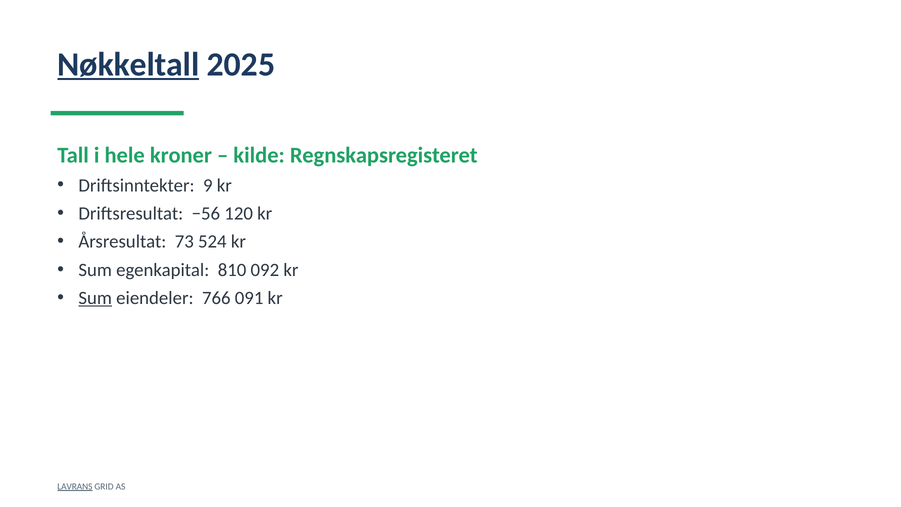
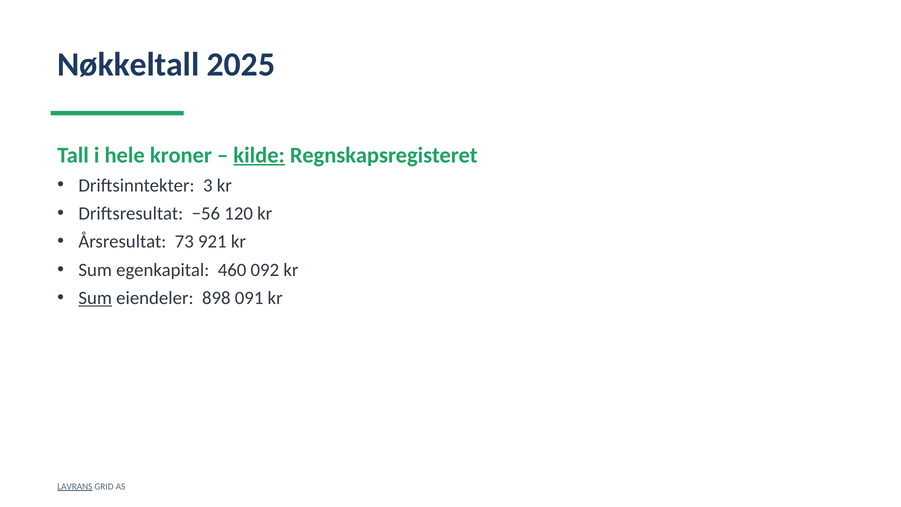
Nøkkeltall underline: present -> none (128, 64)
kilde underline: none -> present (259, 155)
9: 9 -> 3 (208, 185)
524: 524 -> 921 (212, 242)
810: 810 -> 460 (232, 270)
766: 766 -> 898 (216, 298)
